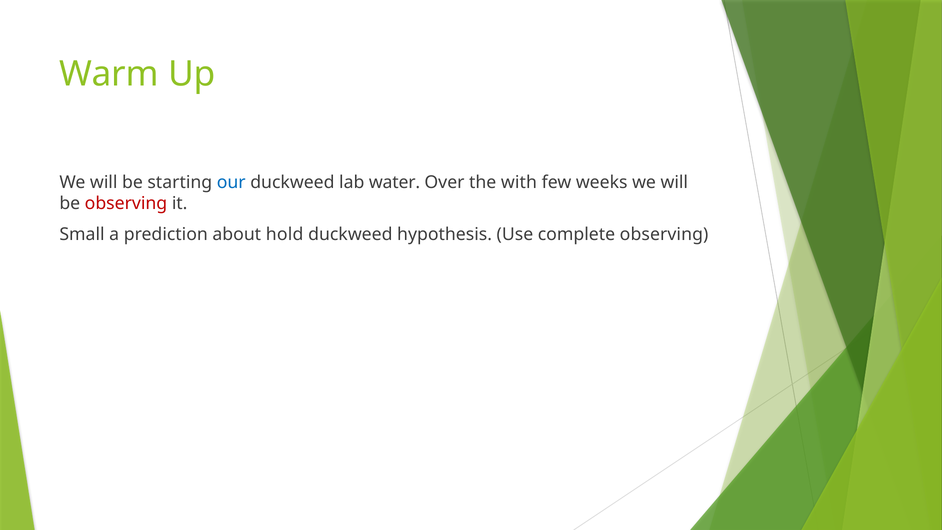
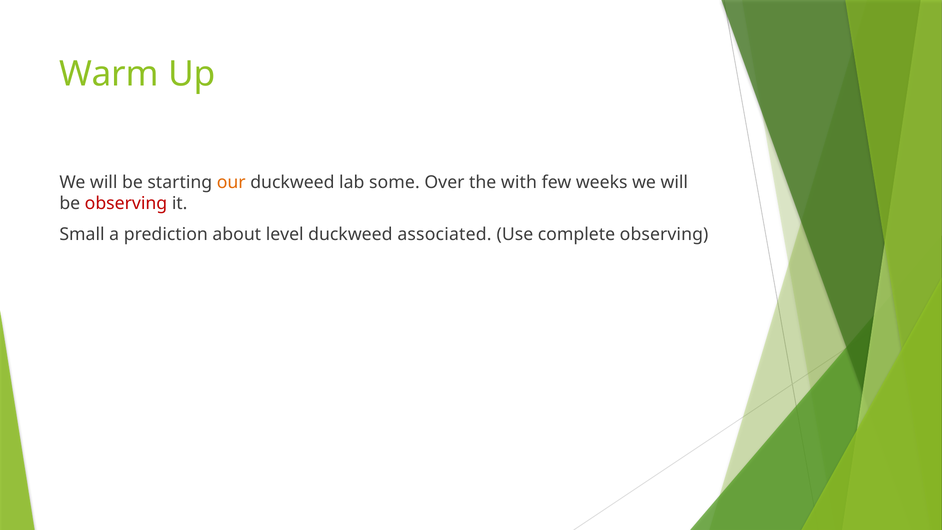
our colour: blue -> orange (231, 182)
water: water -> some (394, 182)
hold: hold -> level (285, 235)
hypothesis: hypothesis -> associated (444, 235)
